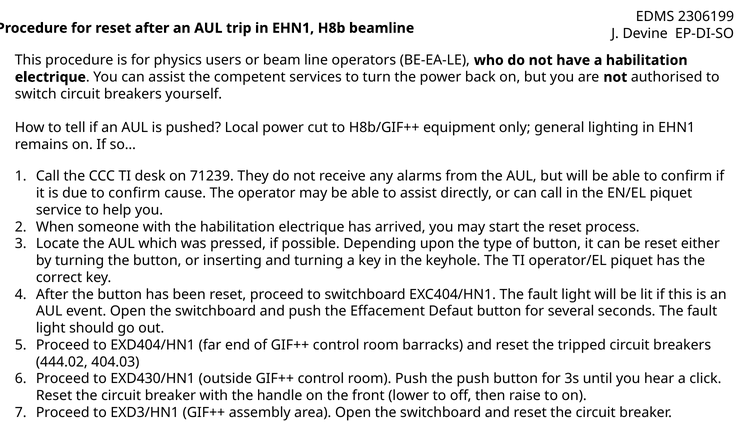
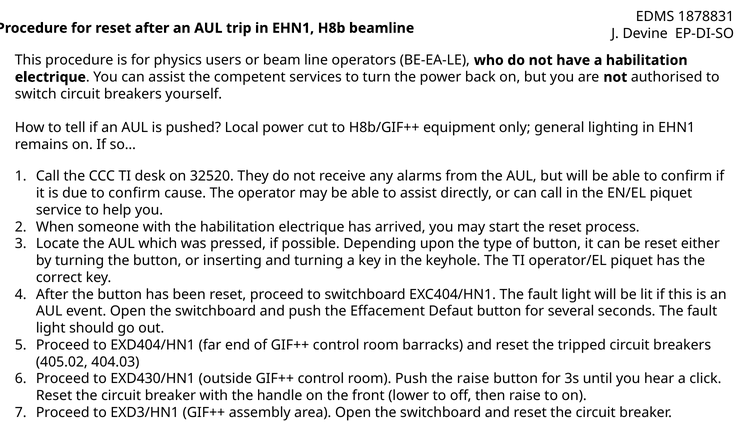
2306199: 2306199 -> 1878831 (706, 17)
71239: 71239 -> 32520 (212, 176)
444.02: 444.02 -> 405.02 (62, 361)
the push: push -> raise (473, 378)
